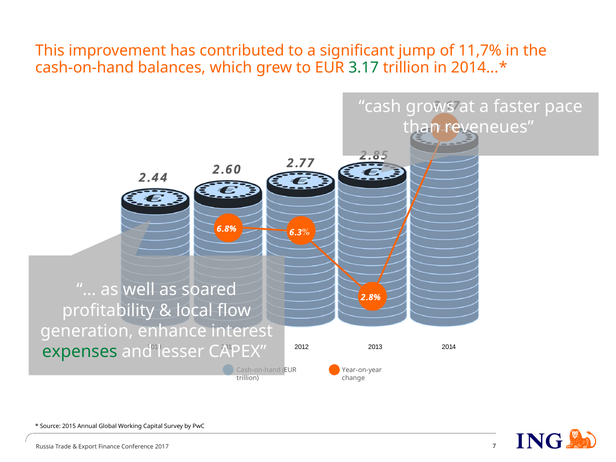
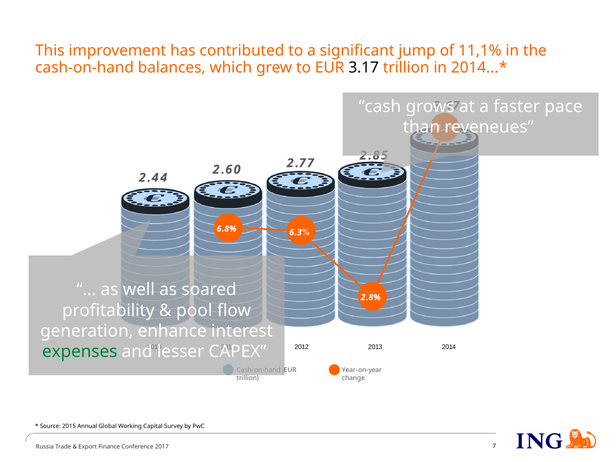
11,7%: 11,7% -> 11,1% (480, 51)
3.17 colour: green -> black (364, 68)
local: local -> pool (194, 310)
